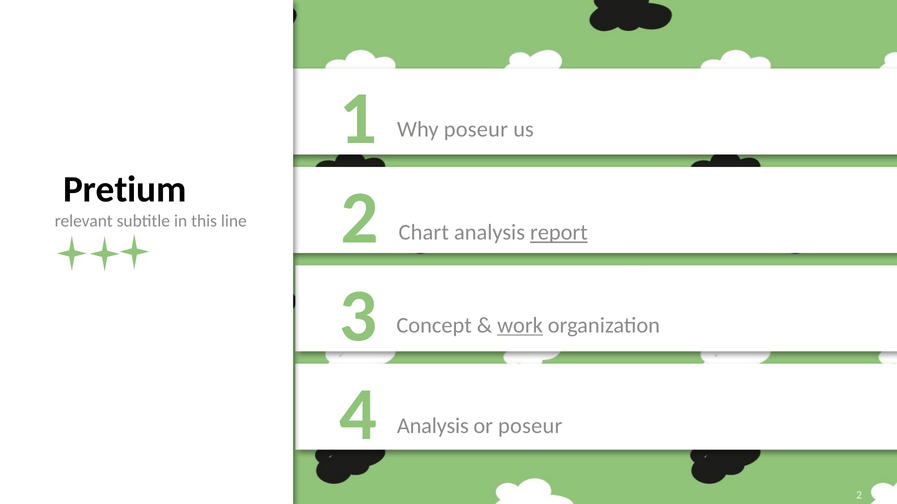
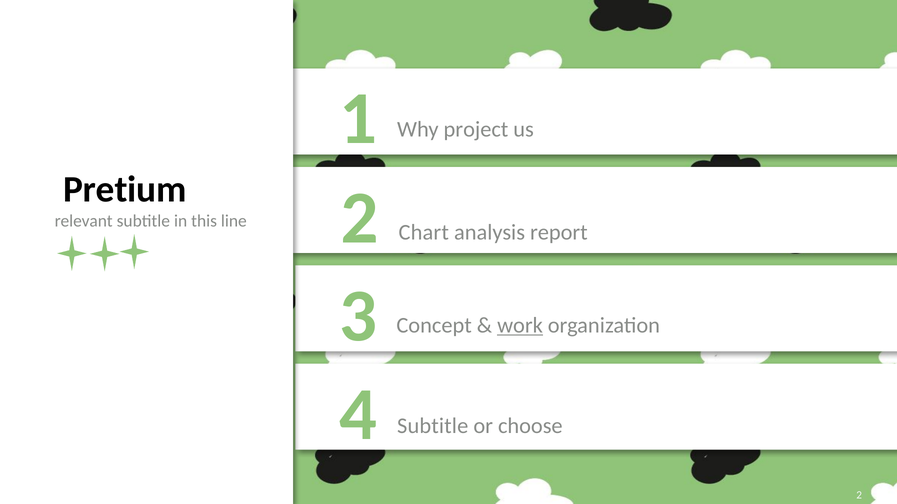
Why poseur: poseur -> project (476, 130)
report underline: present -> none (559, 233)
Analysis: Analysis -> Subtitle (433, 426)
or poseur: poseur -> choose (530, 426)
